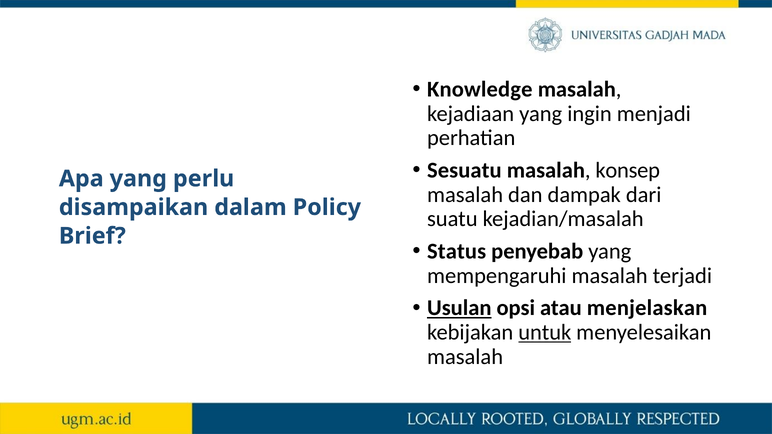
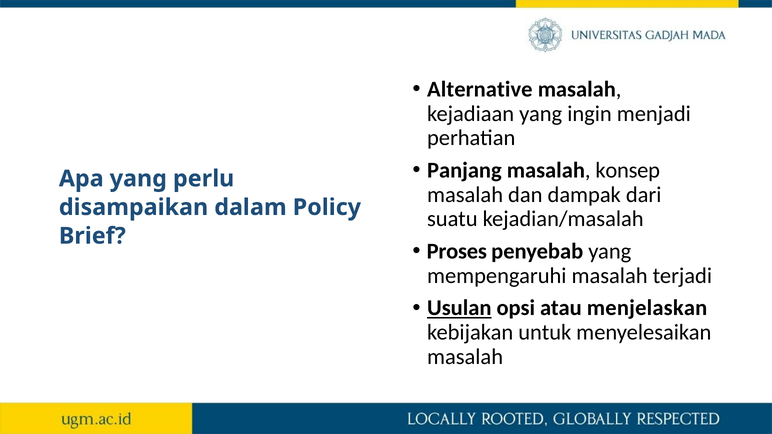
Knowledge: Knowledge -> Alternative (480, 89)
Sesuatu: Sesuatu -> Panjang (464, 170)
Status: Status -> Proses (457, 251)
untuk underline: present -> none (545, 332)
